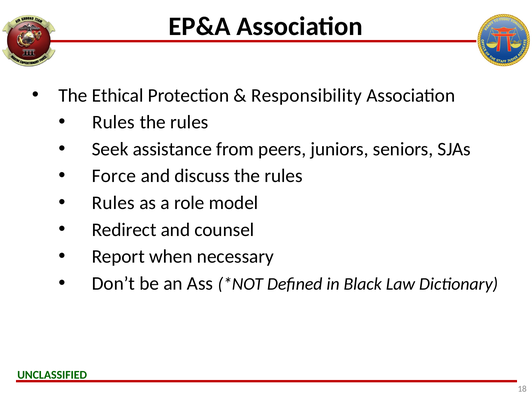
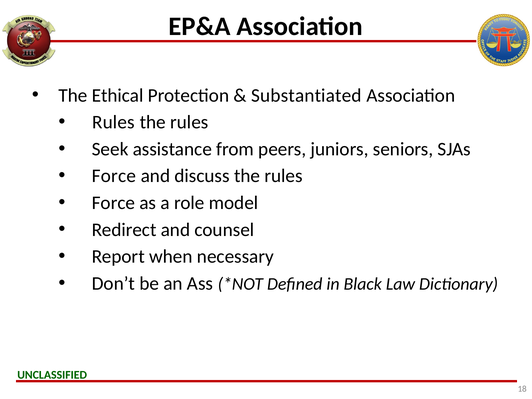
Responsibility: Responsibility -> Substantiated (306, 95)
Rules: Rules -> Force (113, 203)
